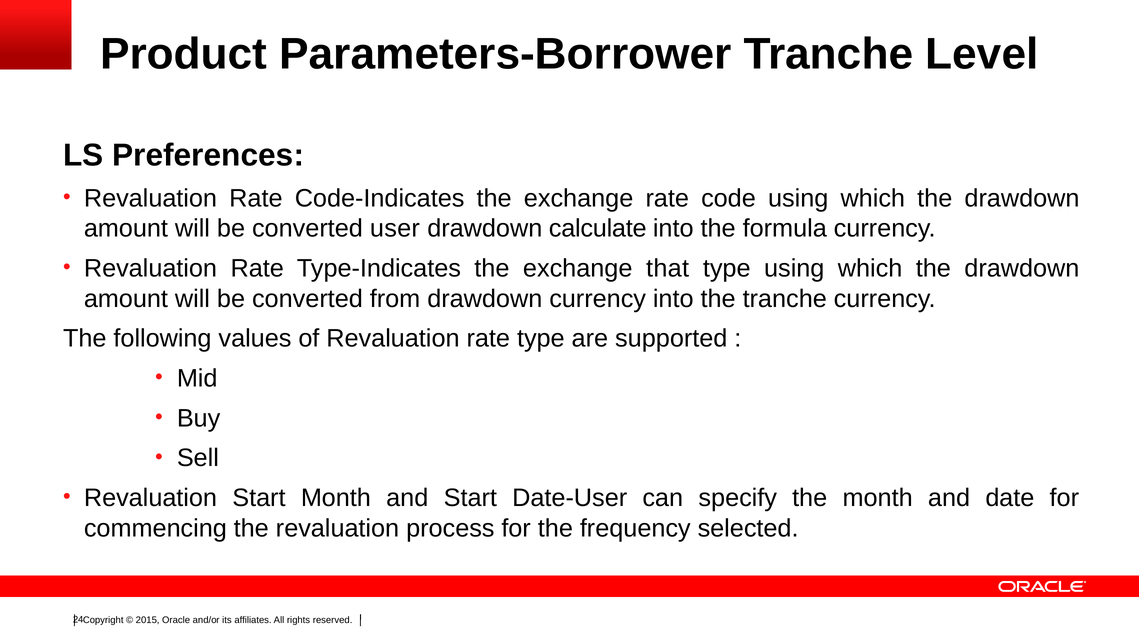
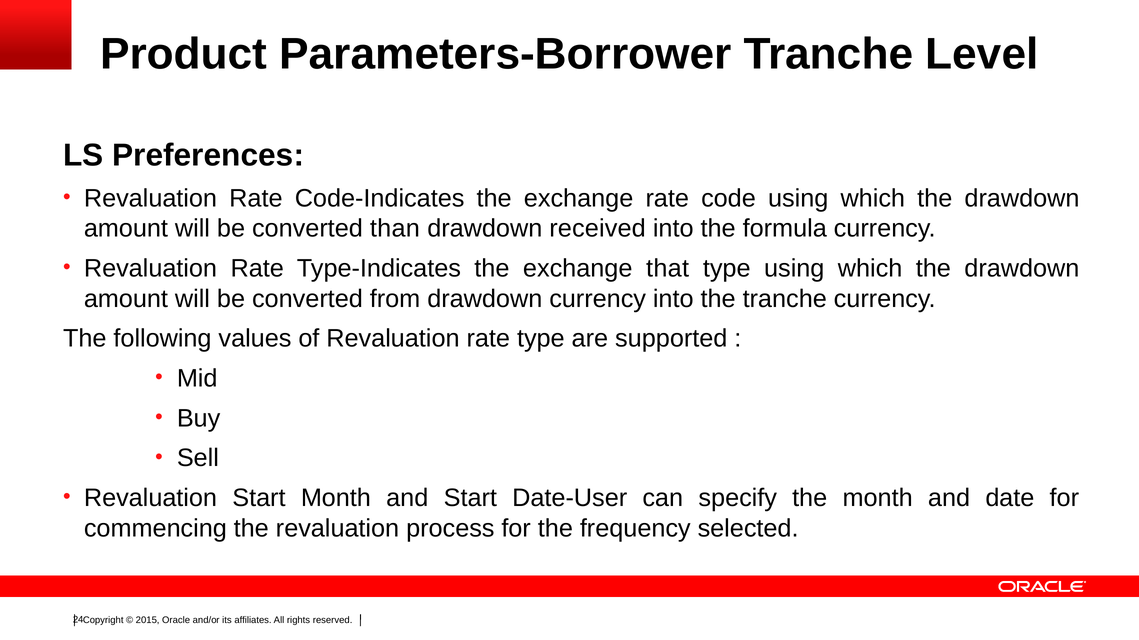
user: user -> than (395, 229)
calculate: calculate -> received (598, 229)
